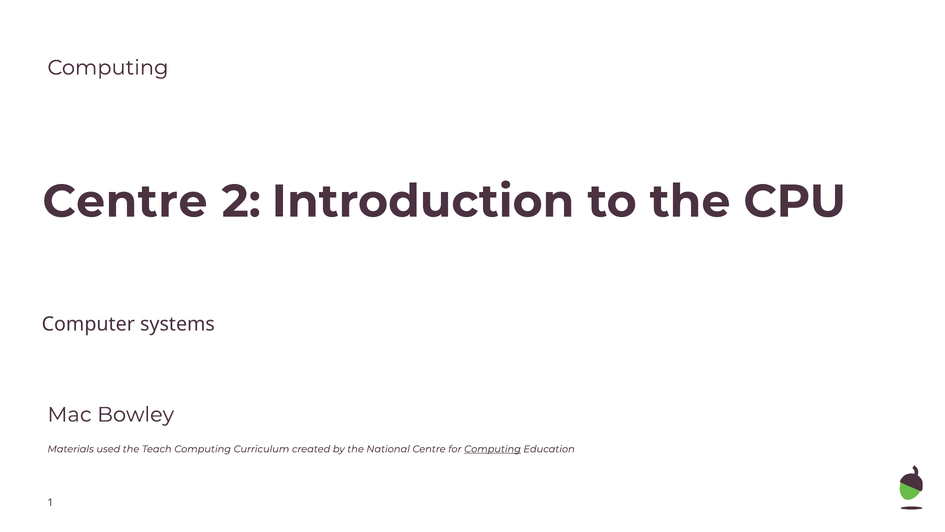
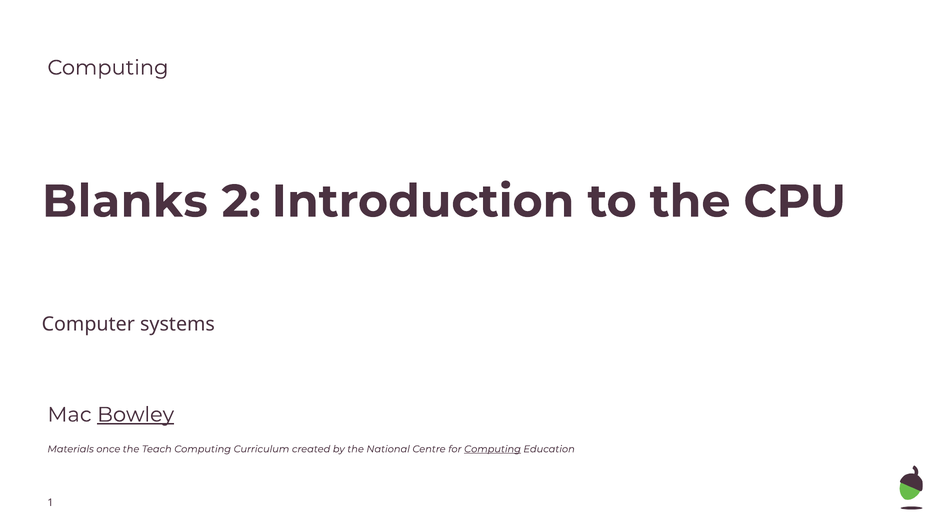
Centre: Centre -> Blanks (125, 201)
Bowley underline: none -> present (136, 414)
used: used -> once (108, 449)
